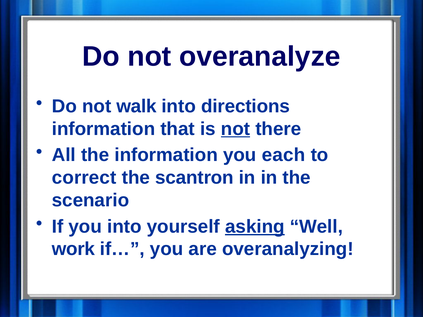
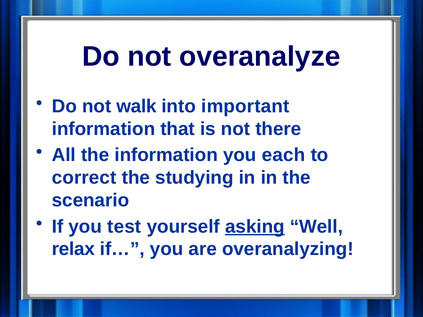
directions: directions -> important (245, 106)
not underline: present -> none (236, 129)
scantron: scantron -> studying (194, 178)
you into: into -> test (124, 227)
work: work -> relax (73, 249)
